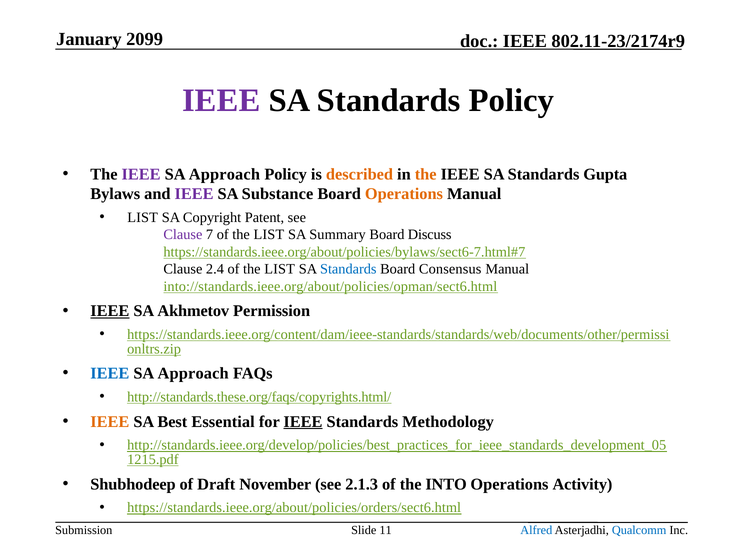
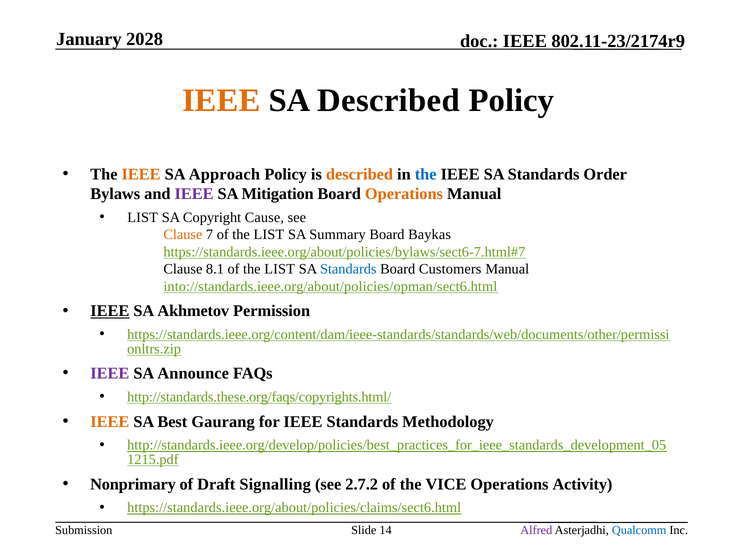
2099: 2099 -> 2028 (145, 39)
IEEE colour: purple -> orange (221, 100)
Standards: Standards -> Described (389, 100)
IEEE colour: purple -> orange (141, 174)
the colour: orange -> blue (426, 174)
Gupta: Gupta -> Order (605, 174)
Substance: Substance -> Mitigation (278, 194)
Patent: Patent -> Cause (264, 217)
Clause colour: purple -> orange (183, 235)
Discuss: Discuss -> Baykas (430, 235)
2.4: 2.4 -> 8.1 (215, 269)
Consensus: Consensus -> Customers (450, 269)
IEEE colour: blue -> purple (110, 373)
Approach: Approach -> Announce (193, 373)
Essential: Essential -> Gaurang (223, 421)
IEEE underline: present -> none (303, 421)
Shubhodeep: Shubhodeep -> Nonprimary (133, 484)
November: November -> Signalling (275, 484)
2.1.3: 2.1.3 -> 2.7.2 (362, 484)
INTO: INTO -> VICE (446, 484)
https://standards.ieee.org/about/policies/orders/sect6.html: https://standards.ieee.org/about/policies/orders/sect6.html -> https://standards.ieee.org/about/policies/claims/sect6.html (294, 507)
11: 11 -> 14 (386, 530)
Alfred colour: blue -> purple (536, 530)
